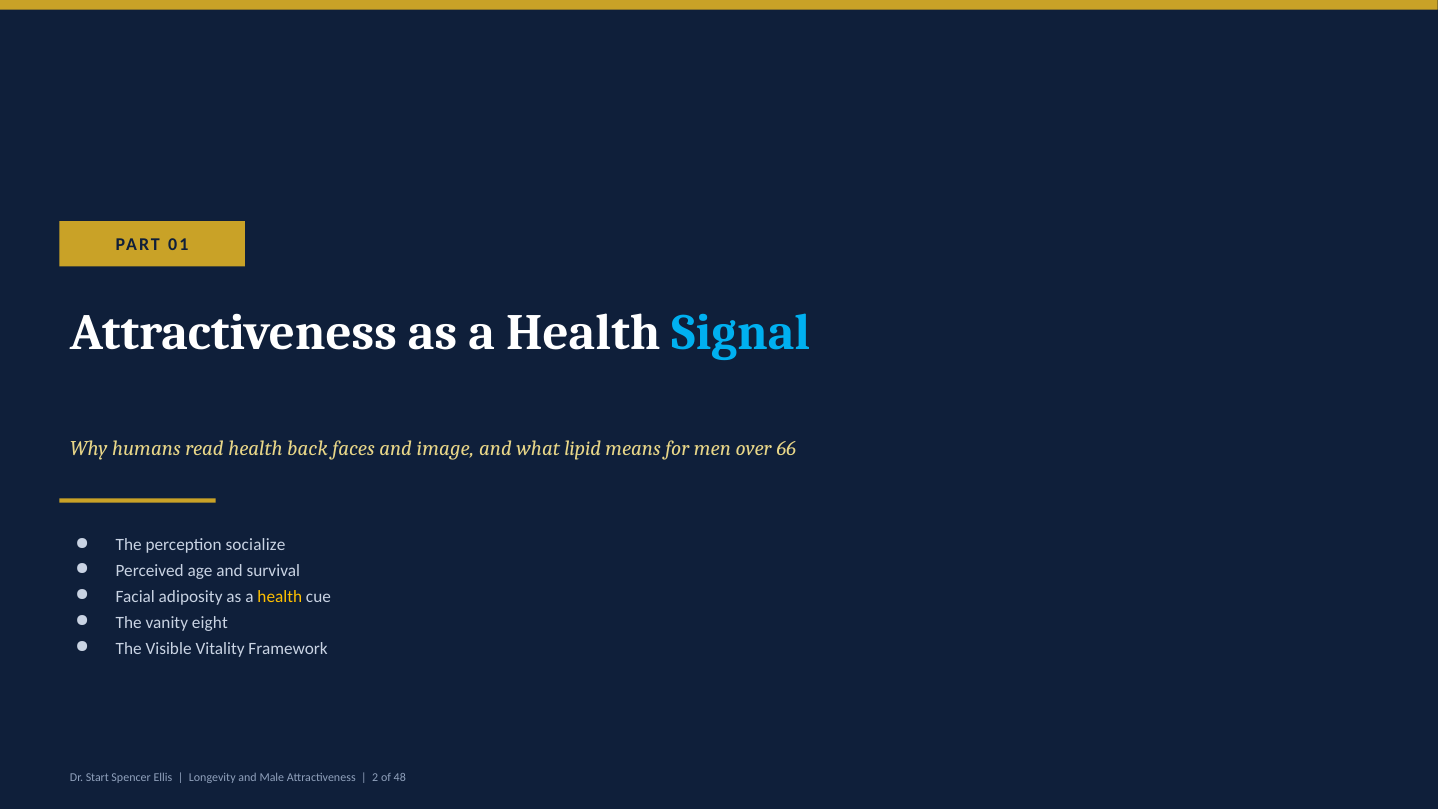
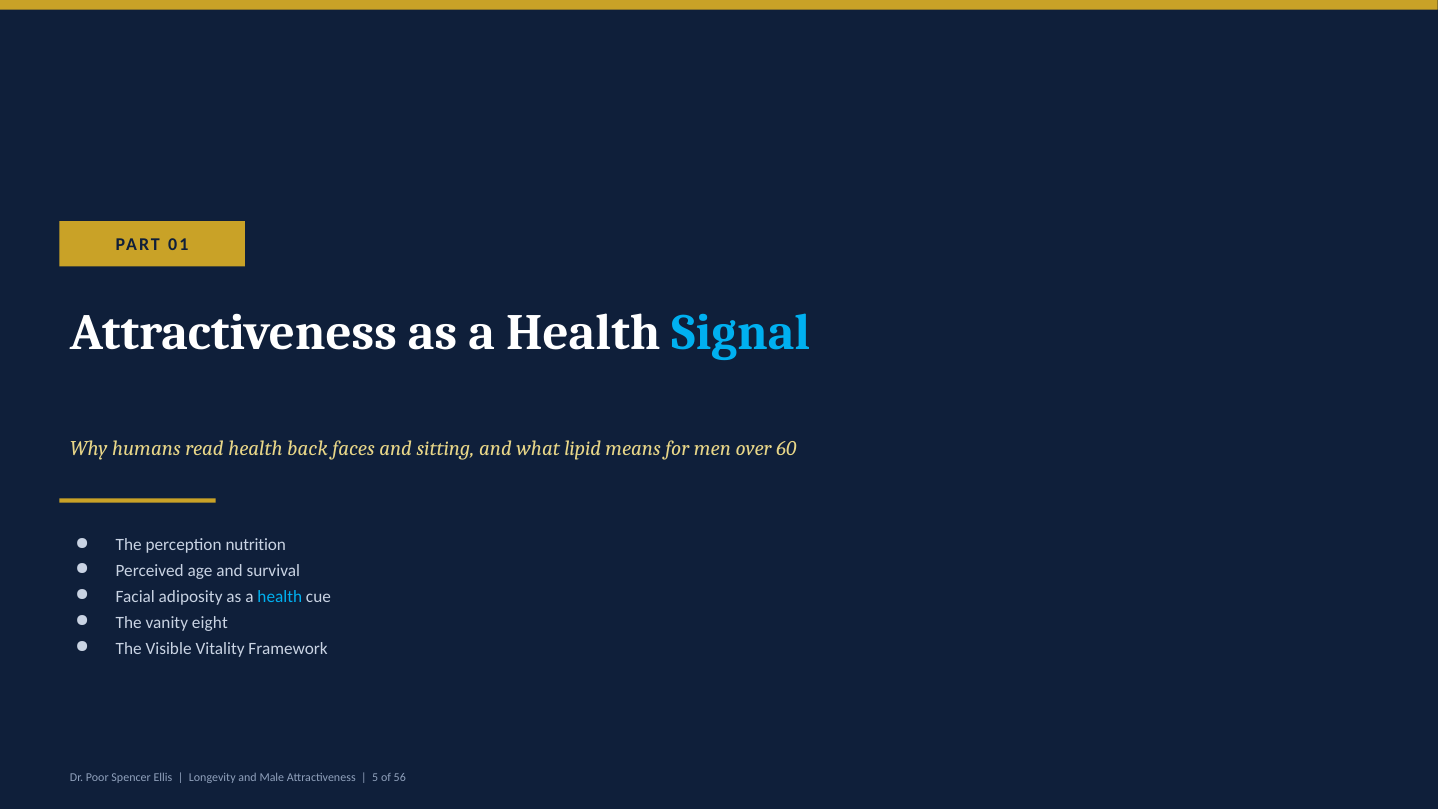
image: image -> sitting (446, 449)
66: 66 -> 60 (786, 449)
socialize: socialize -> nutrition (256, 545)
health colour: yellow -> light blue (280, 597)
Start: Start -> Poor (97, 778)
2: 2 -> 5 (375, 778)
48: 48 -> 56 (400, 778)
